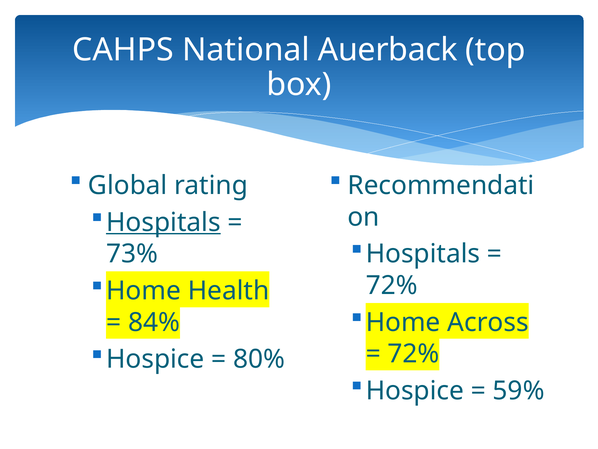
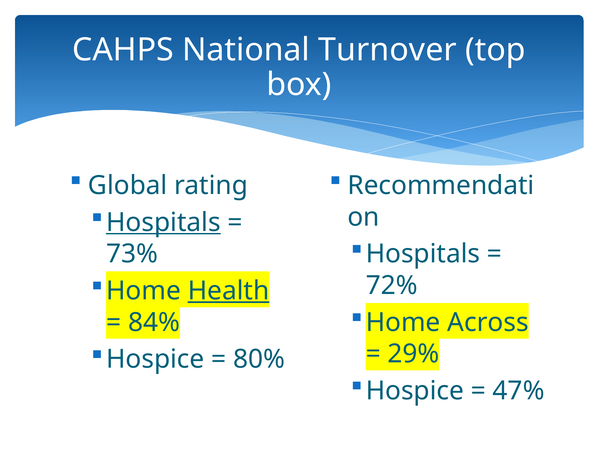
Auerback: Auerback -> Turnover (388, 50)
Health underline: none -> present (228, 290)
72%: 72% -> 29% (413, 354)
59%: 59% -> 47% (519, 390)
